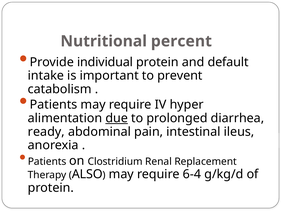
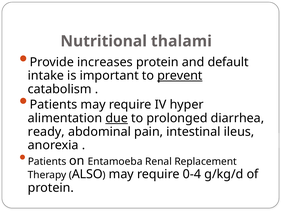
percent: percent -> thalami (181, 41)
individual: individual -> increases (105, 62)
prevent underline: none -> present (180, 76)
Clostridium: Clostridium -> Entamoeba (115, 161)
6-4: 6-4 -> 0-4 (192, 174)
